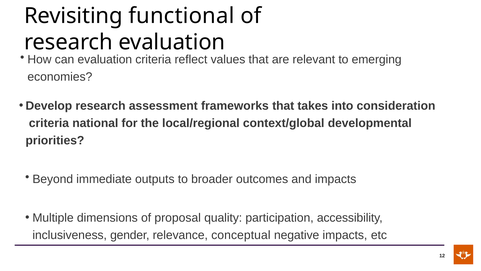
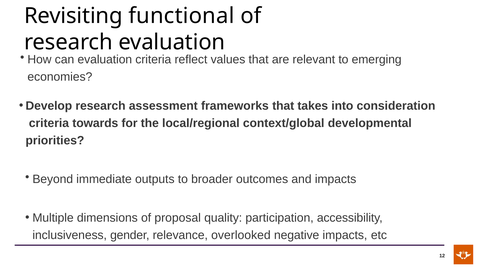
national: national -> towards (95, 123)
conceptual: conceptual -> overlooked (241, 235)
